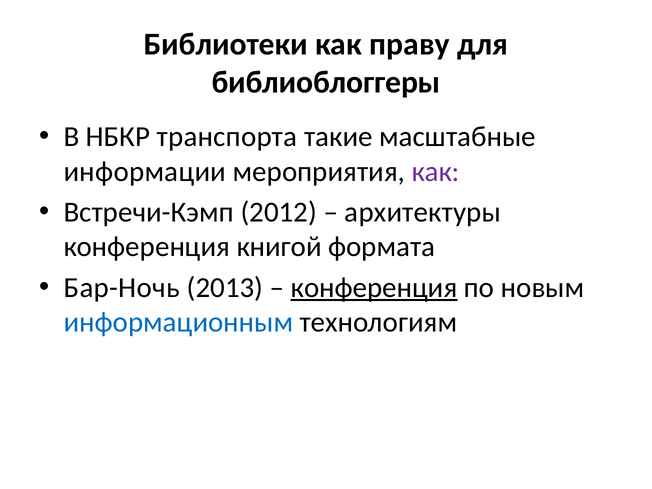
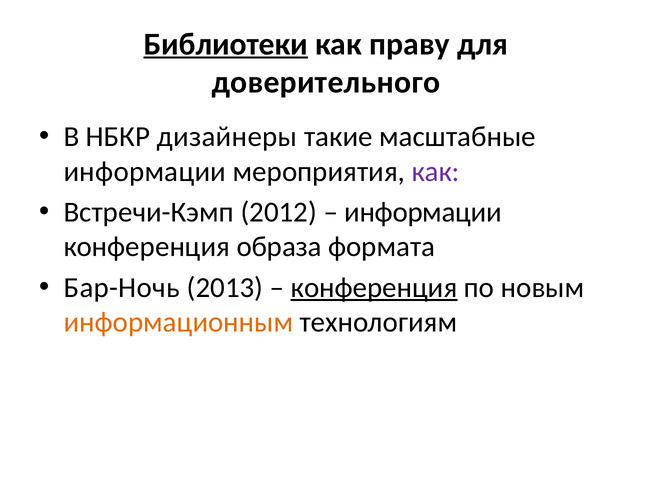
Библиотеки underline: none -> present (226, 44)
библиоблоггеры: библиоблоггеры -> доверительного (326, 82)
транспорта: транспорта -> дизайнеры (227, 137)
архитектуры: архитектуры -> информации (423, 212)
книгой: книгой -> образа (279, 247)
информационным colour: blue -> orange (178, 322)
